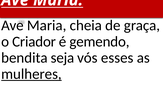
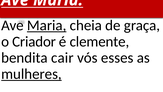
Maria underline: none -> present (47, 25)
gemendo: gemendo -> clemente (99, 41)
seja: seja -> cair (62, 58)
